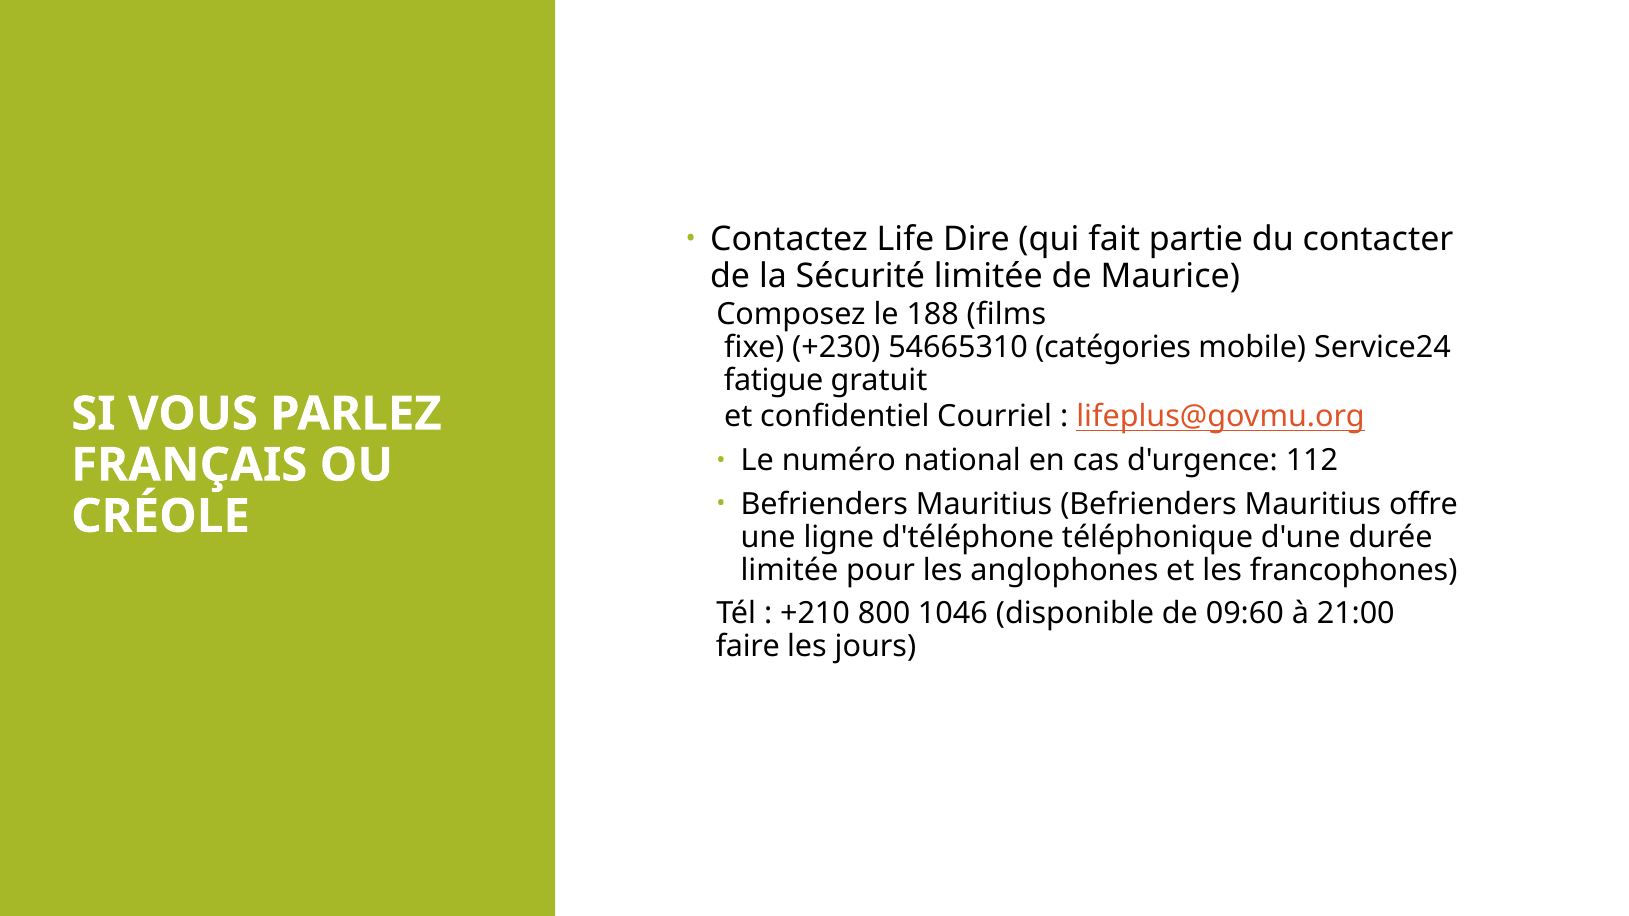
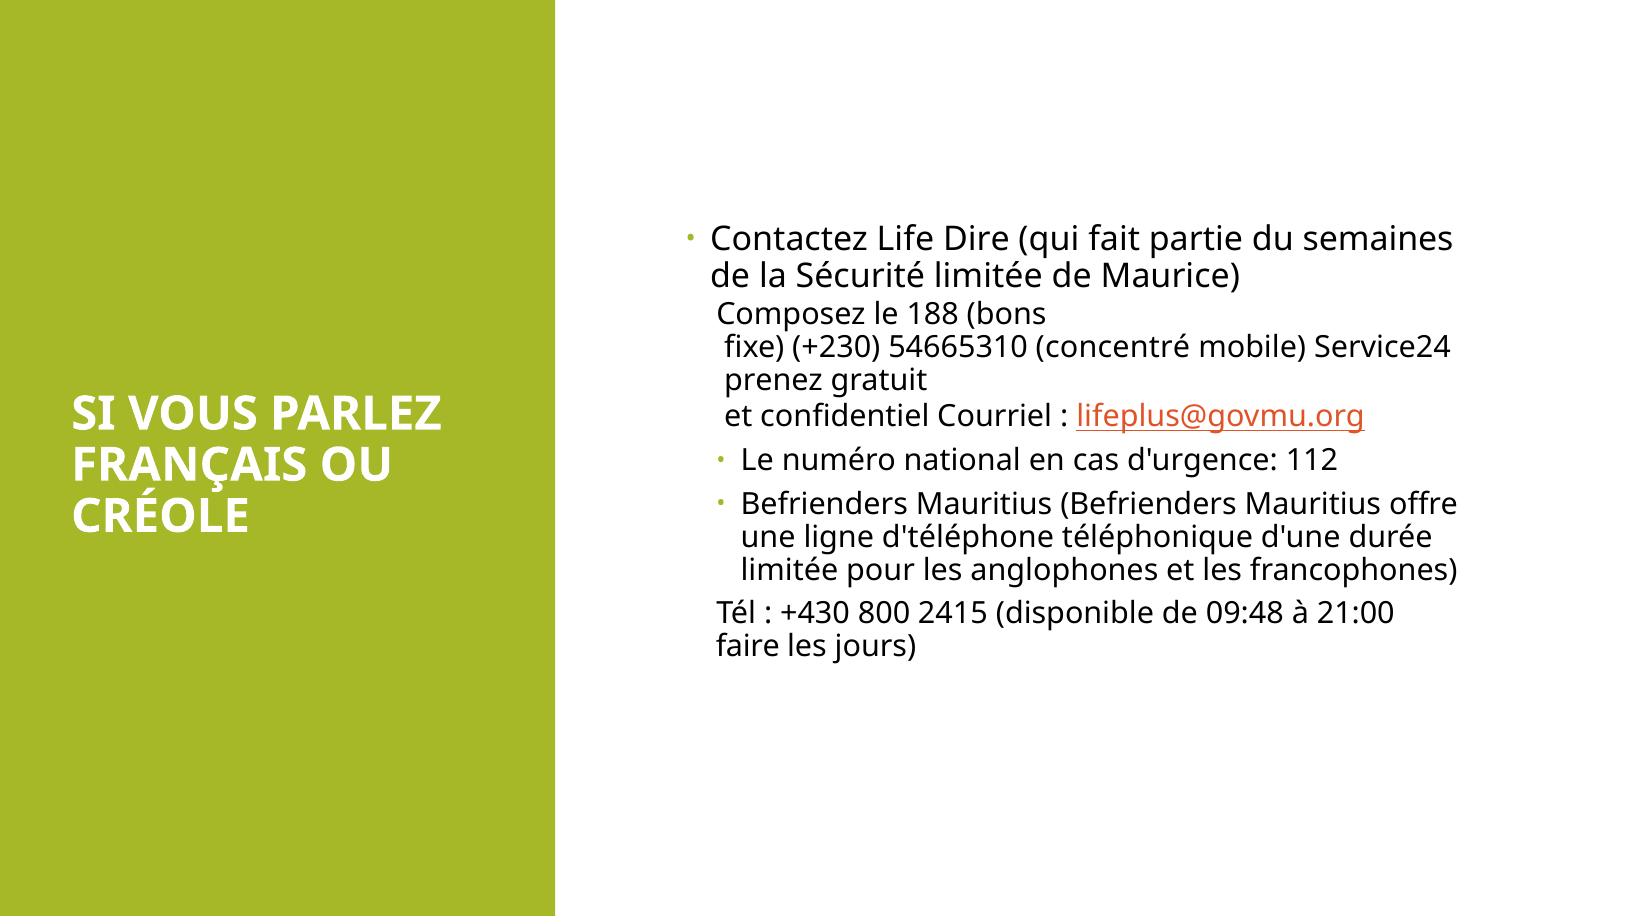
contacter: contacter -> semaines (1378, 239)
films: films -> bons (1007, 314)
catégories: catégories -> concentré (1113, 347)
fatigue: fatigue -> prenez (774, 380)
+210: +210 -> +430 (815, 613)
1046: 1046 -> 2415 (953, 613)
09:60: 09:60 -> 09:48 (1245, 613)
